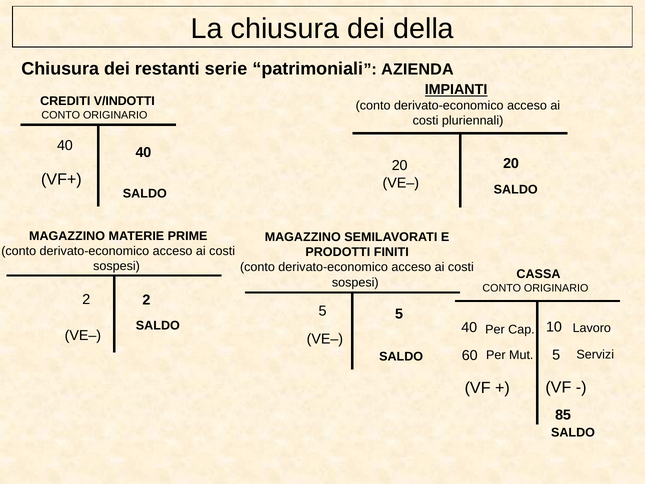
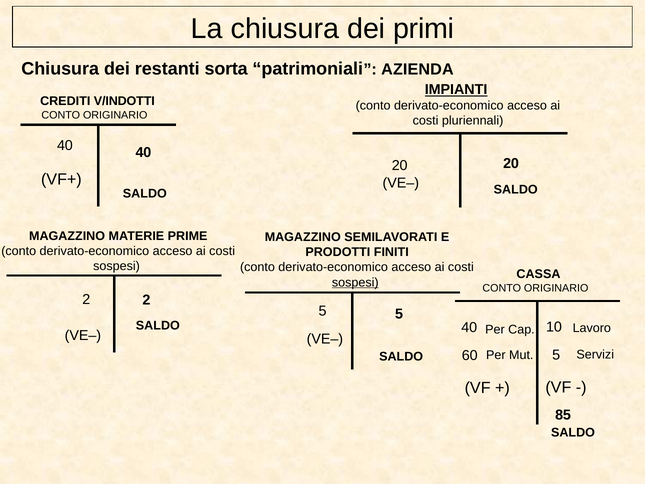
della: della -> primi (424, 29)
serie: serie -> sorta (226, 69)
sospesi underline: none -> present (355, 282)
